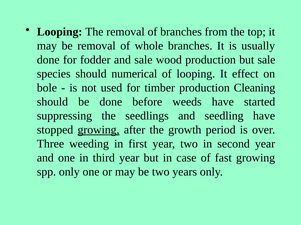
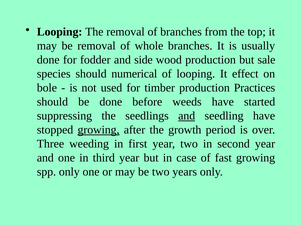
and sale: sale -> side (143, 60)
Cleaning: Cleaning -> Practices (255, 88)
and underline: none -> present (187, 116)
